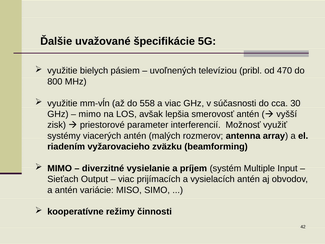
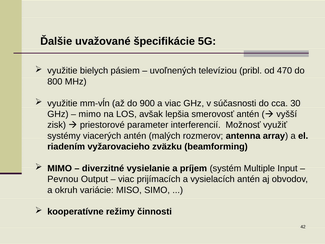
558: 558 -> 900 (147, 103)
Sieťach: Sieťach -> Pevnou (63, 179)
a antén: antén -> okruh (66, 190)
